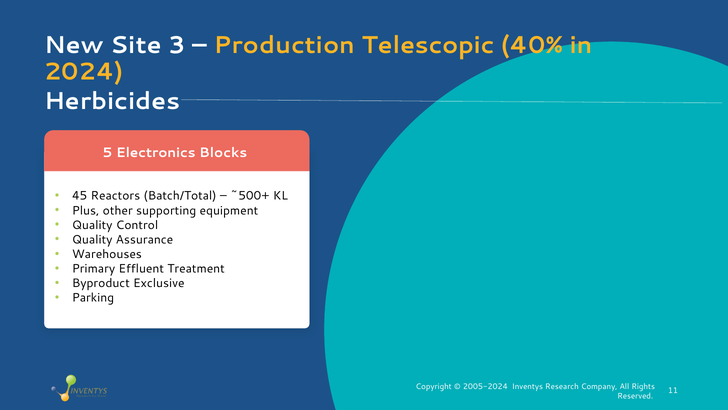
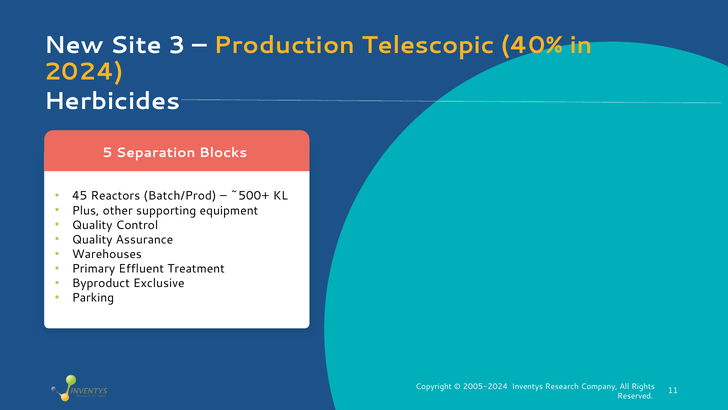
Electronics: Electronics -> Separation (156, 153)
Batch/Total: Batch/Total -> Batch/Prod (180, 196)
